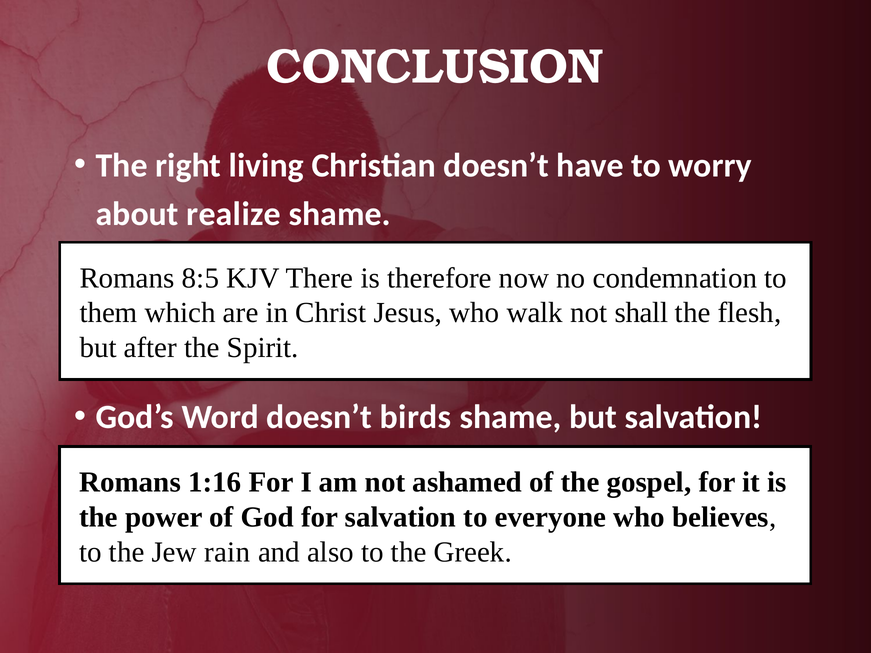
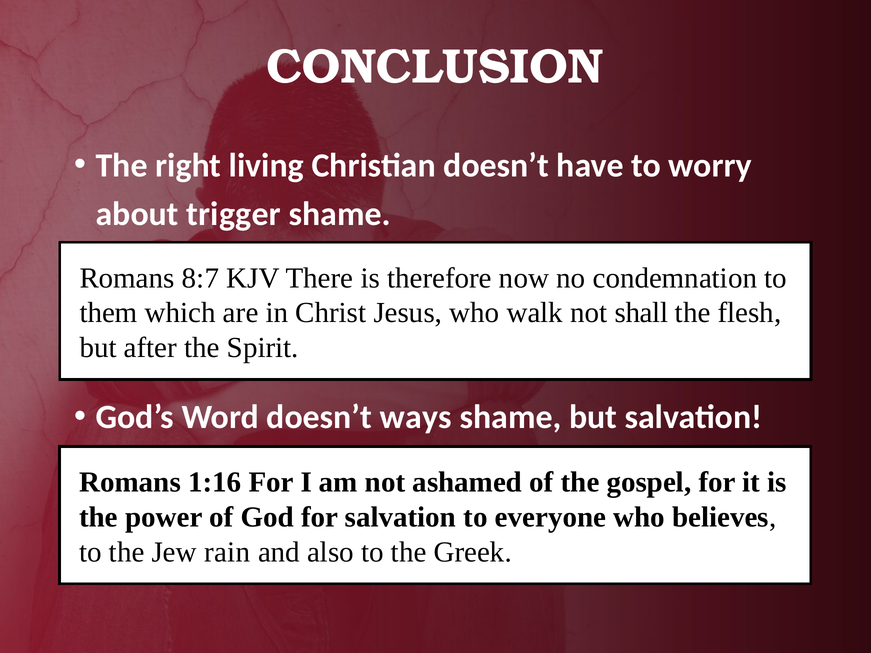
realize: realize -> trigger (234, 214)
8:5: 8:5 -> 8:7 (200, 278)
birds: birds -> ways (416, 417)
